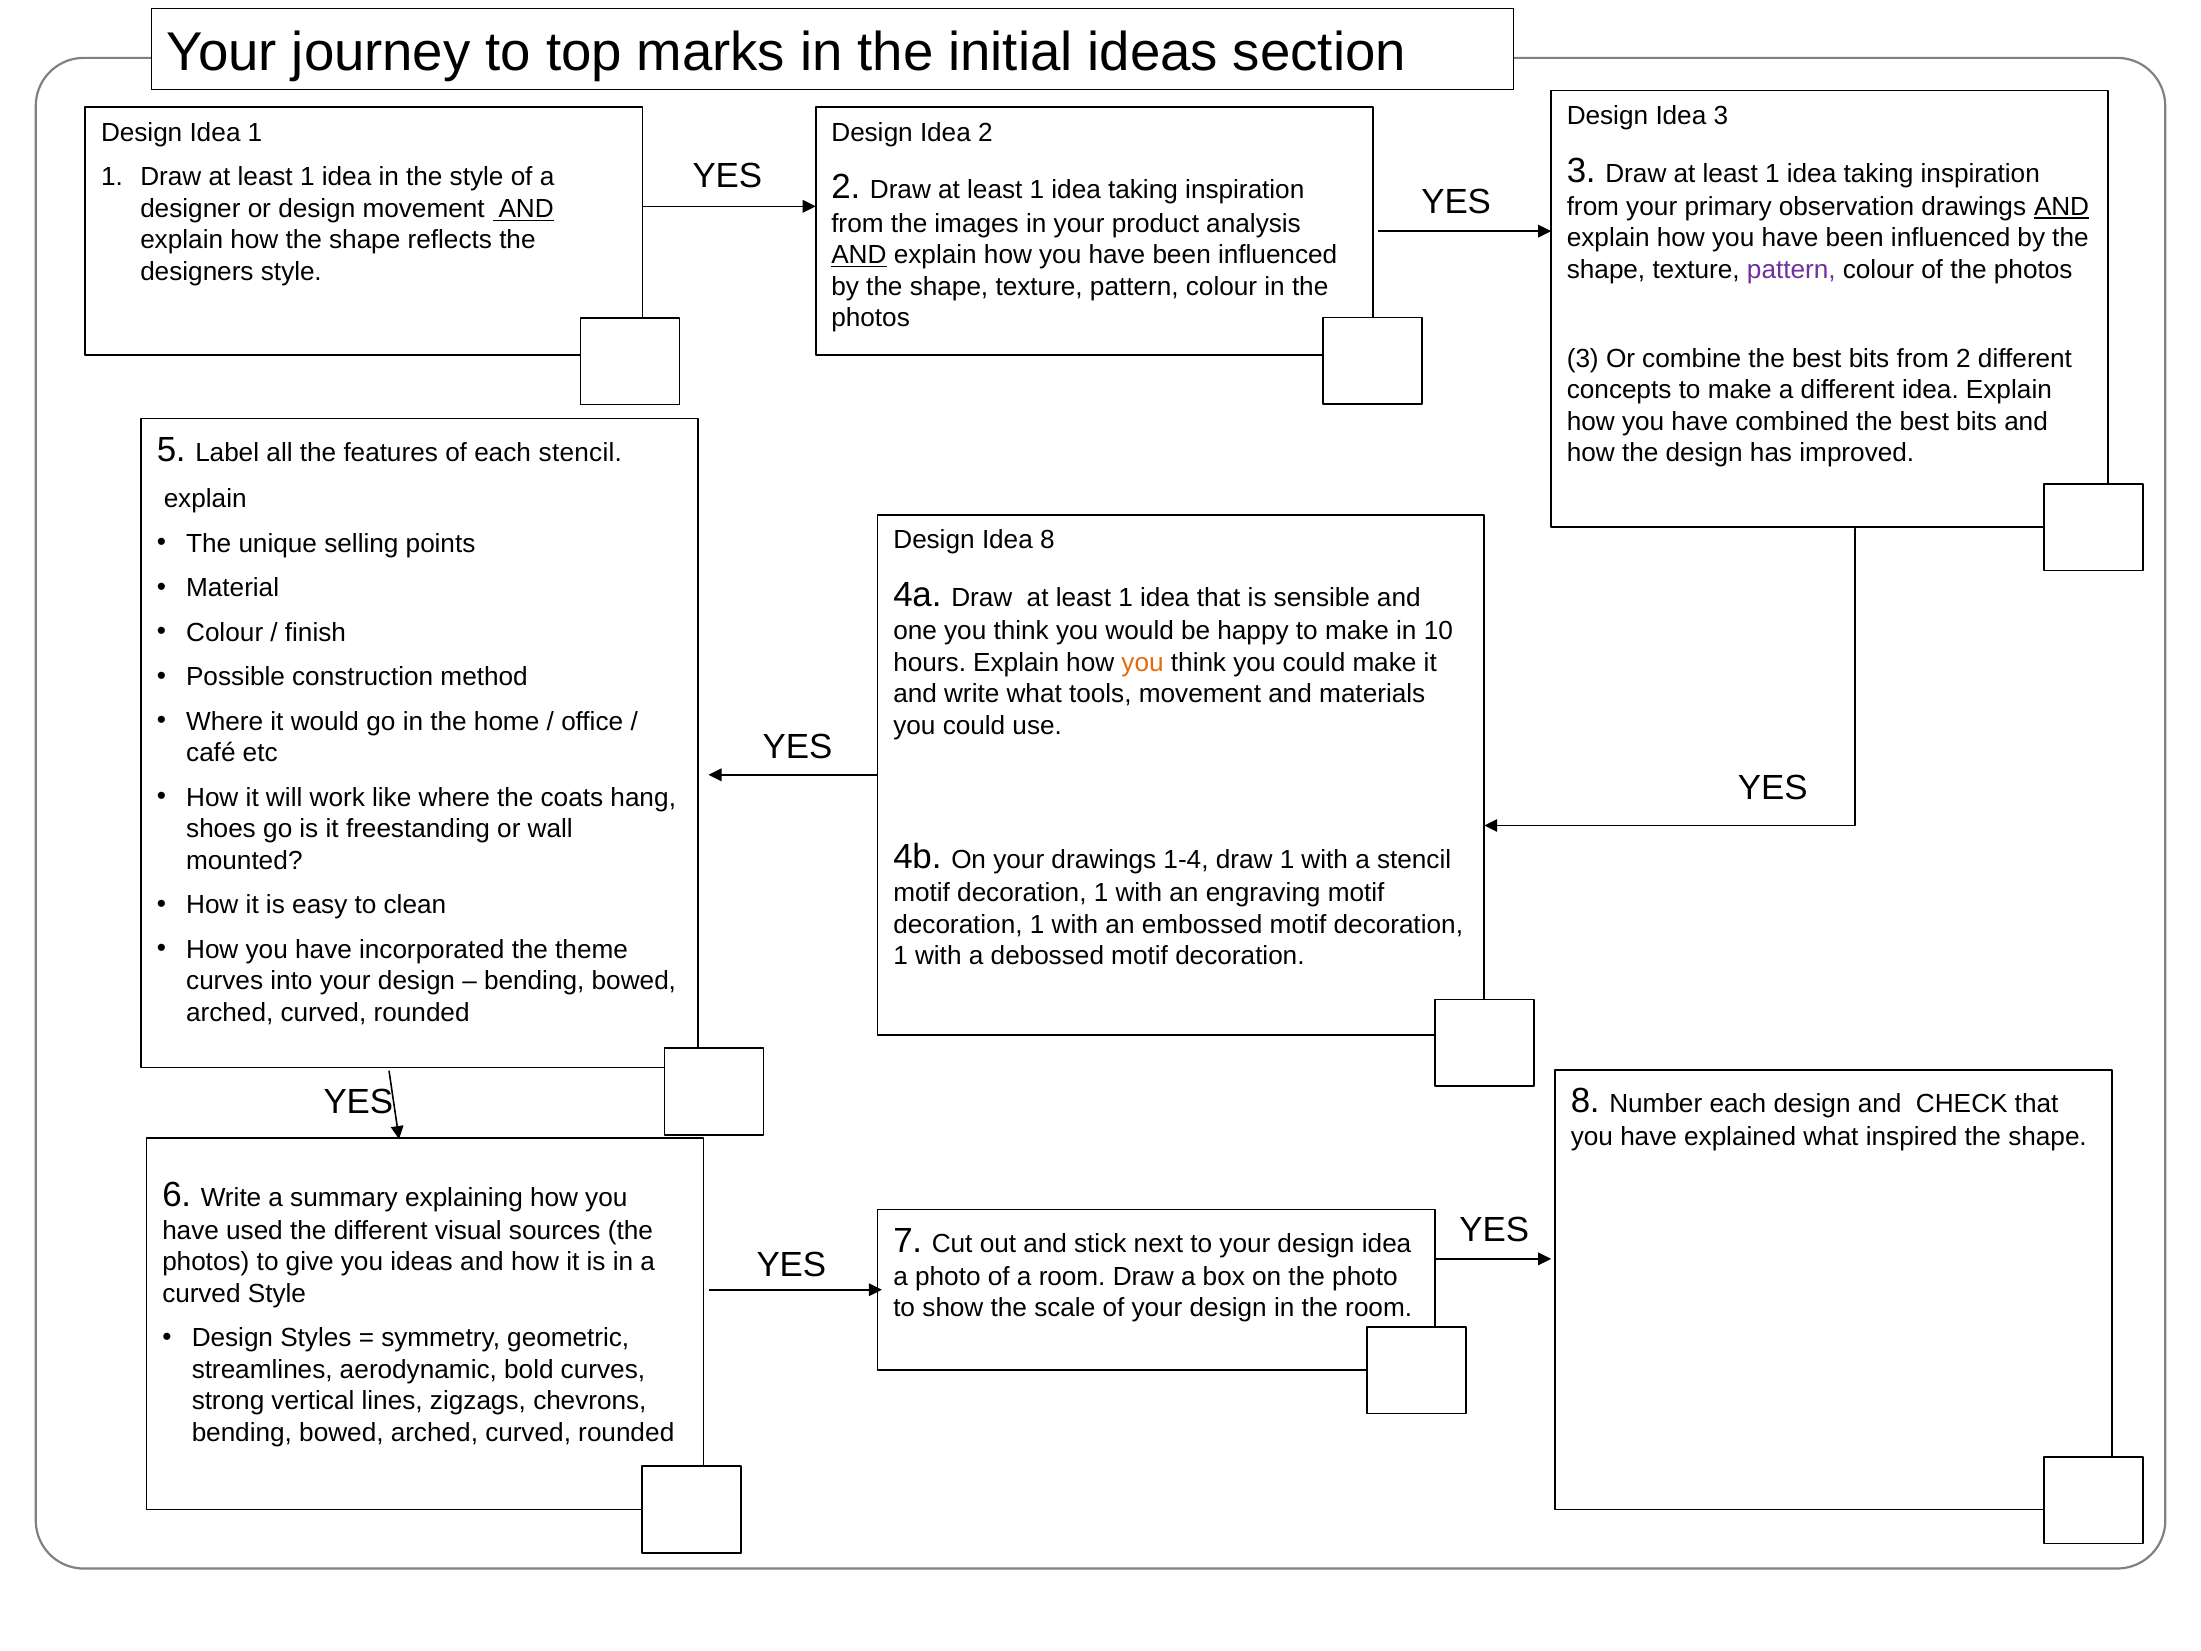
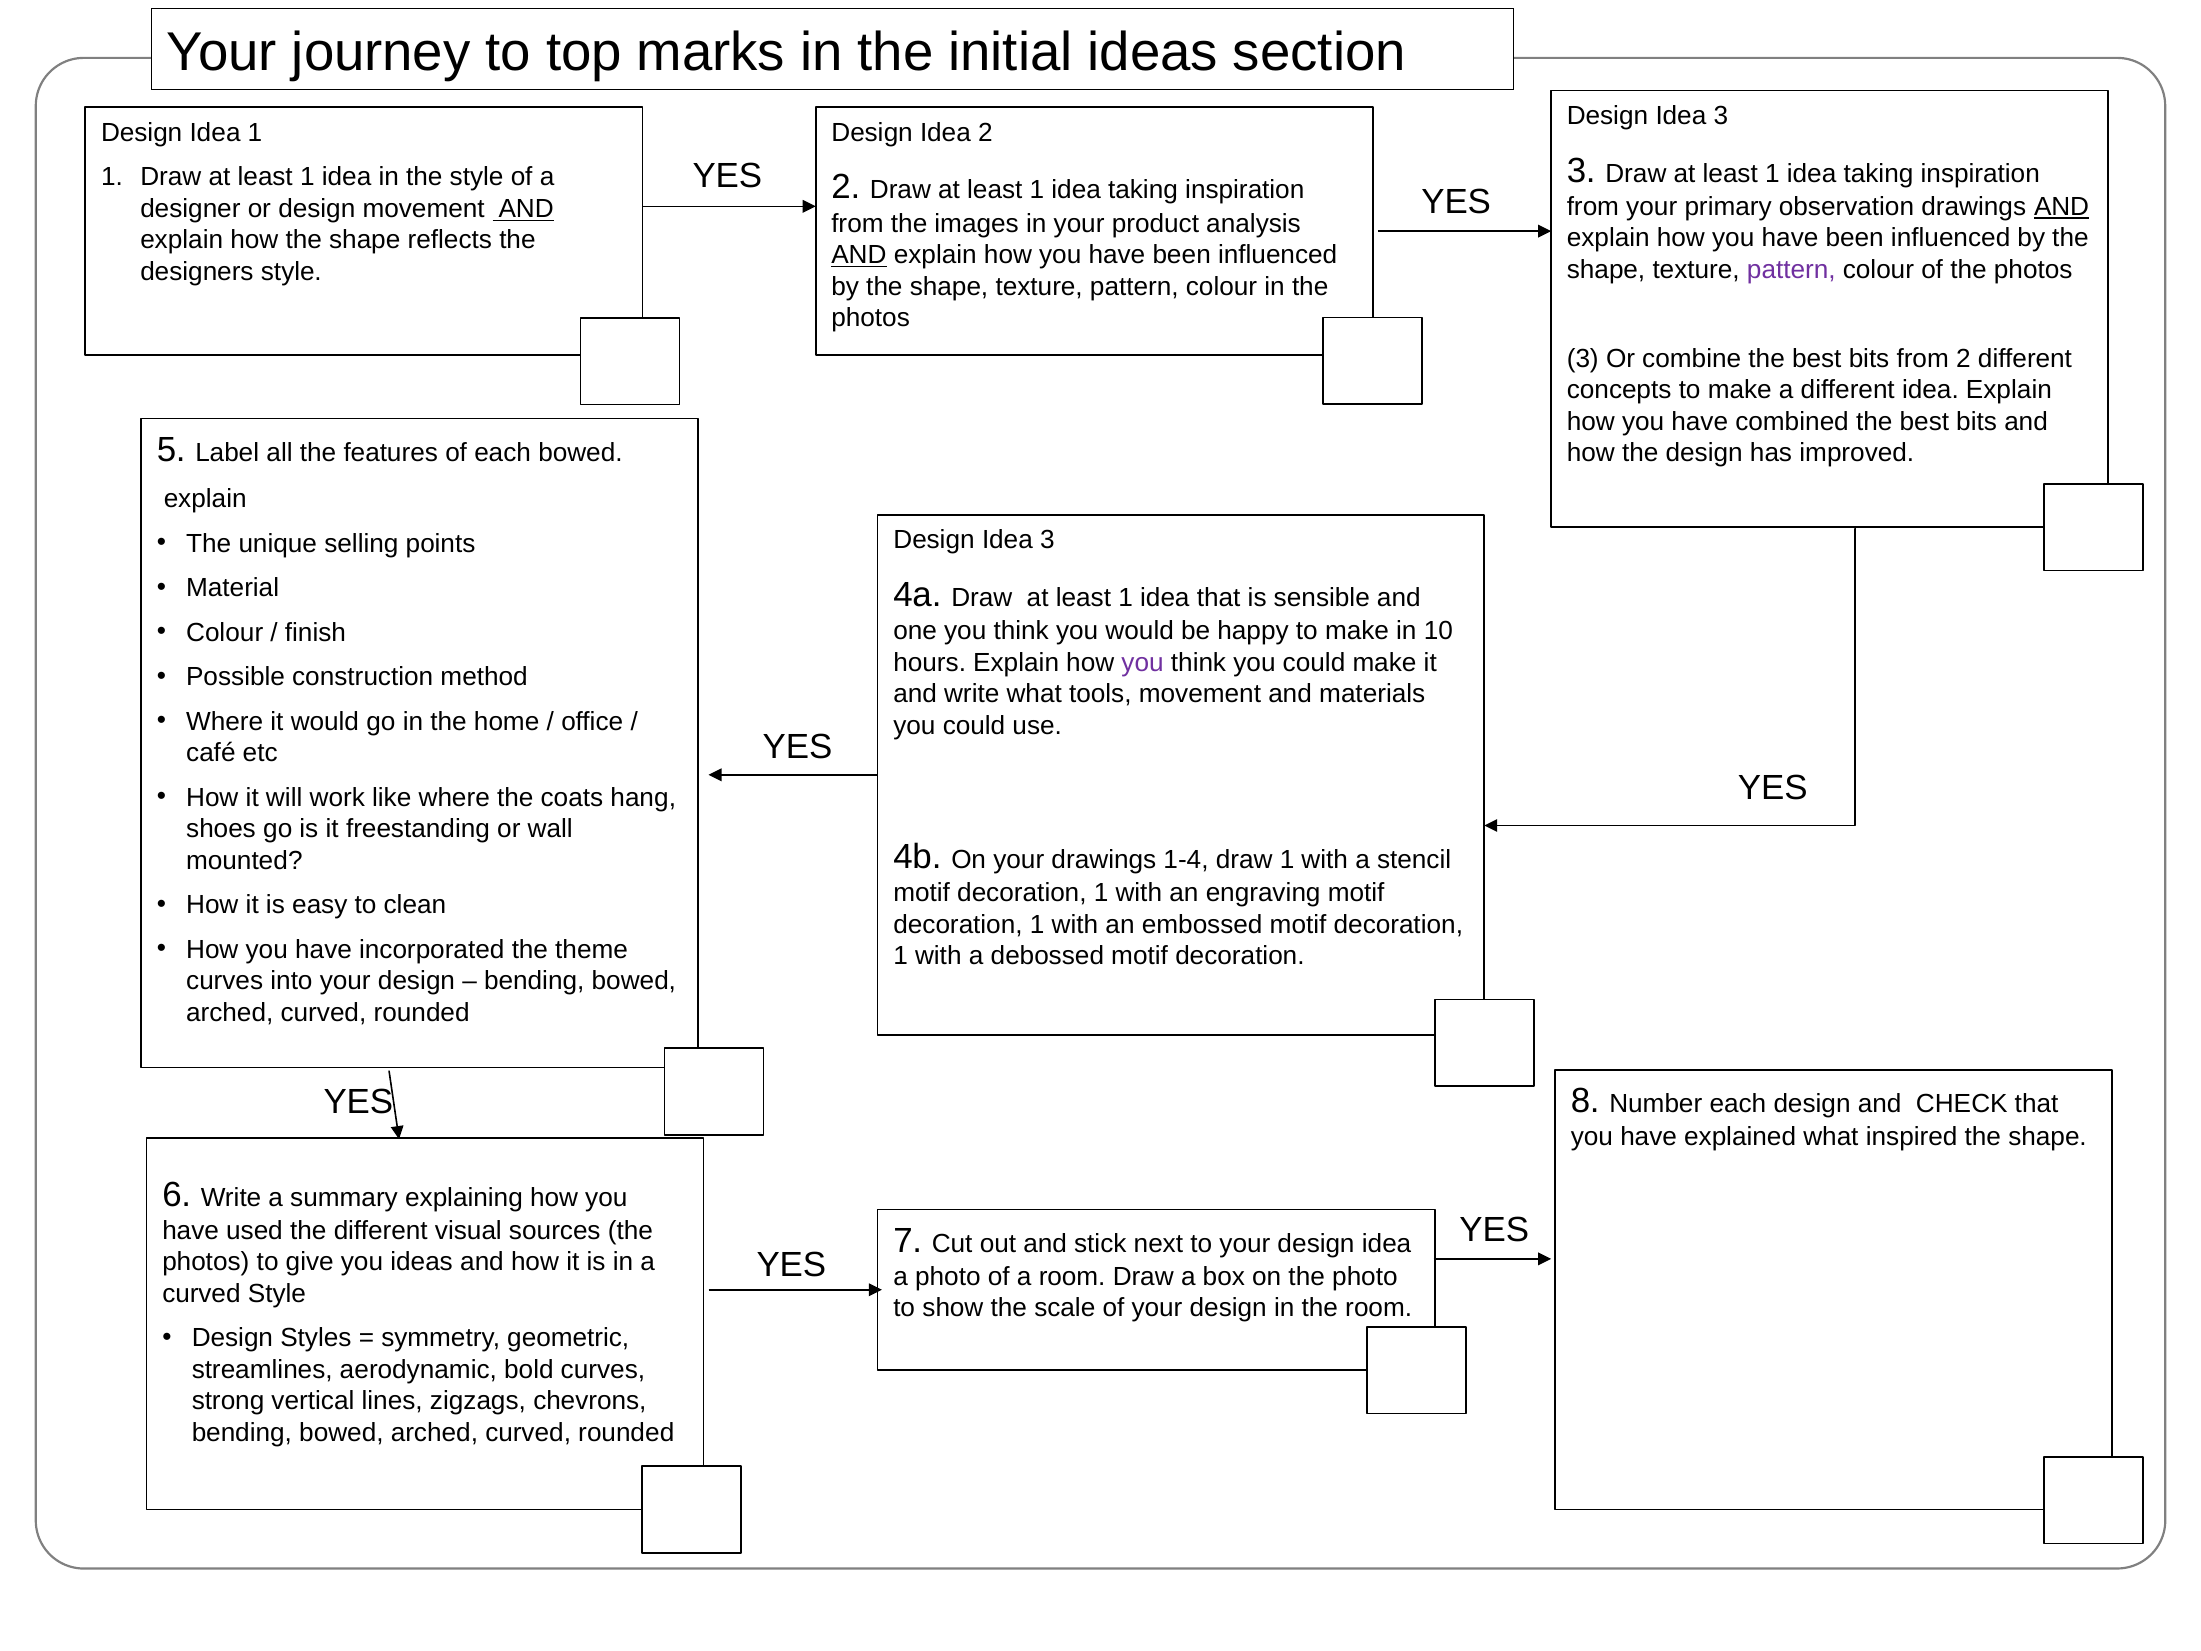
each stencil: stencil -> bowed (580, 452)
8: 8 -> 3 (1047, 540)
you colour: orange -> purple (1143, 662)
